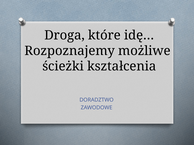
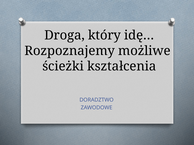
które: które -> który (104, 35)
